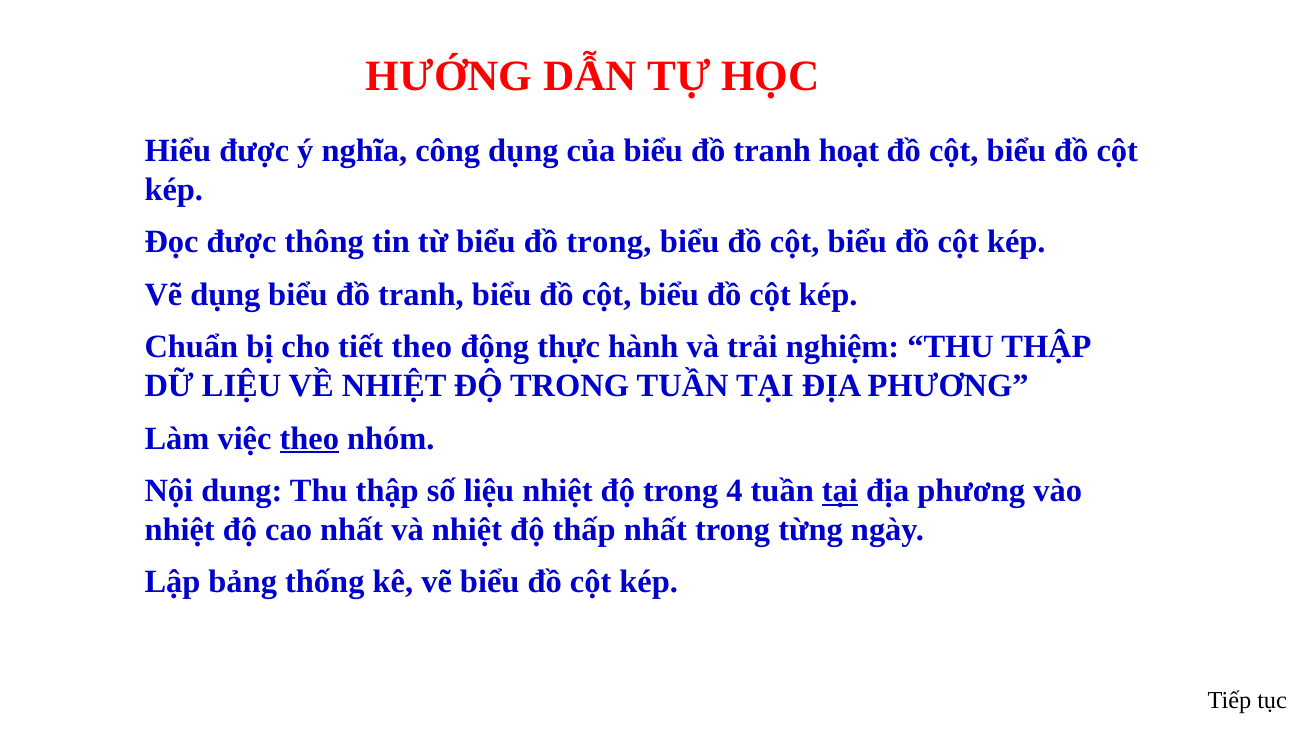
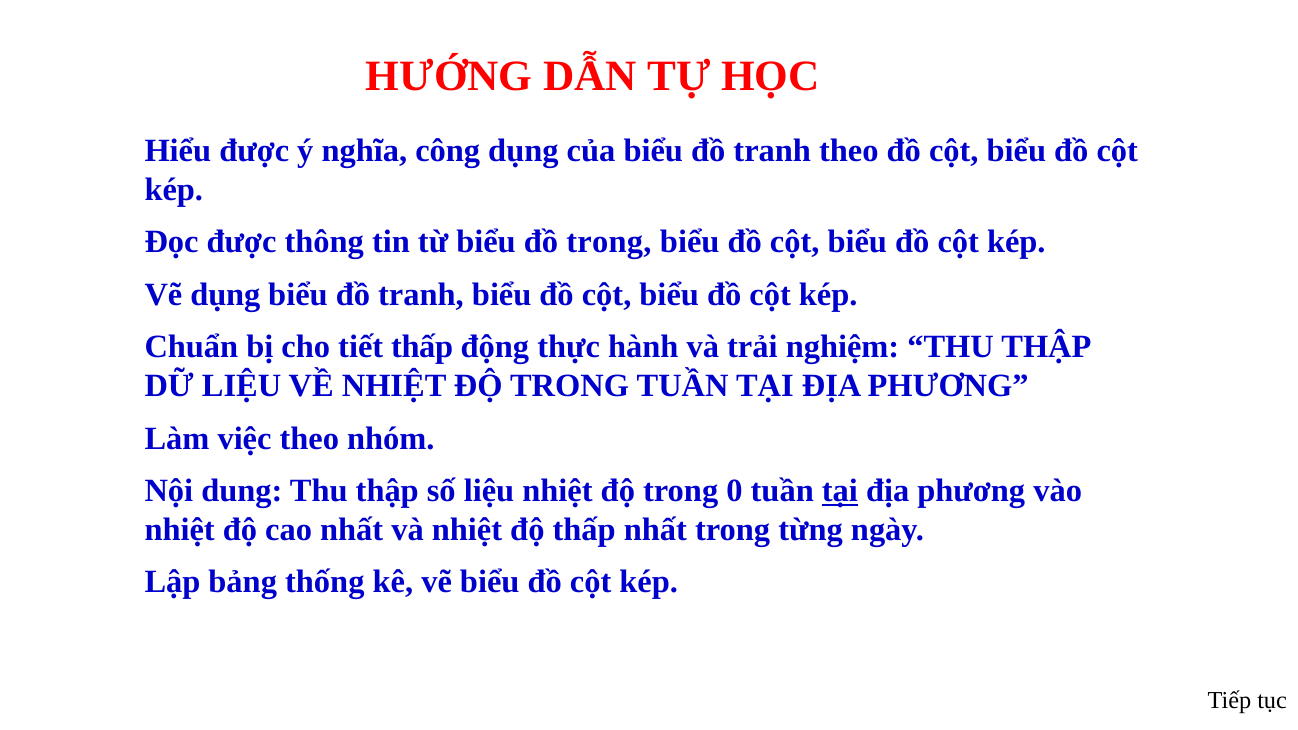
tranh hoạt: hoạt -> theo (849, 151)
tiết theo: theo -> thấp (422, 347)
theo underline: present -> none (309, 438)
4: 4 -> 0 (734, 491)
